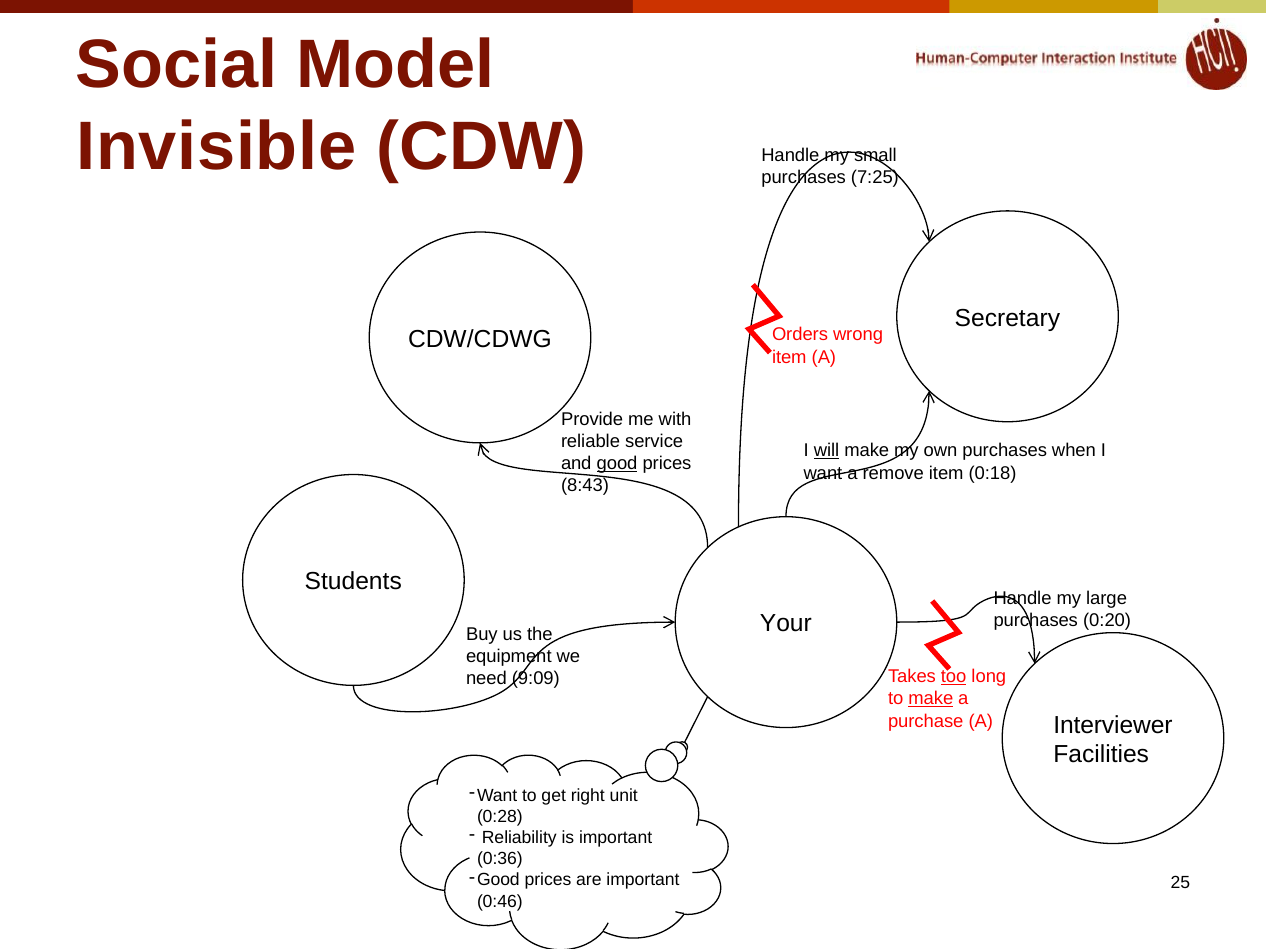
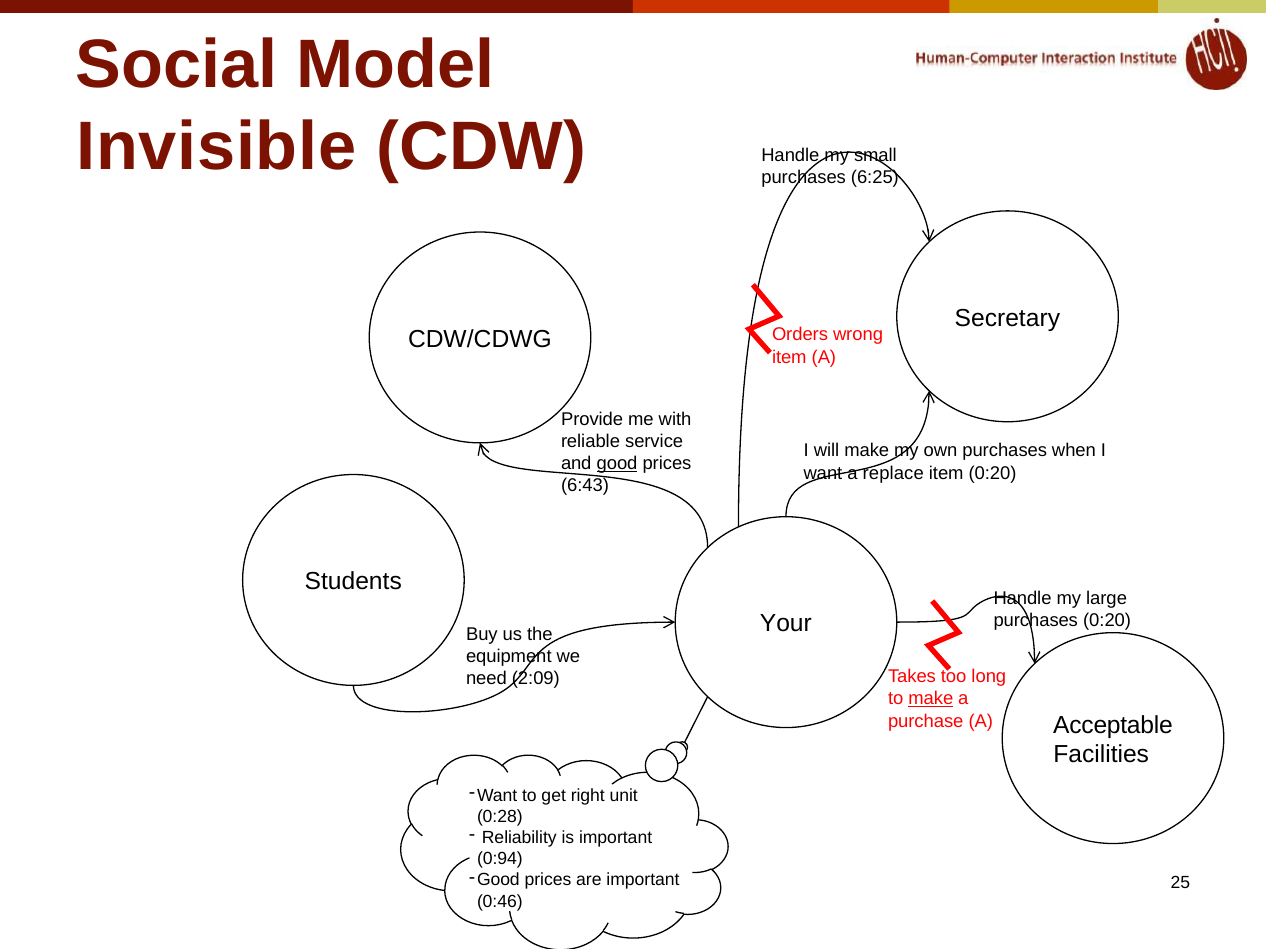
7:25: 7:25 -> 6:25 (875, 178)
will underline: present -> none (826, 451)
remove: remove -> replace (893, 473)
item 0:18: 0:18 -> 0:20 (993, 473)
8:43: 8:43 -> 6:43 (585, 486)
too underline: present -> none (954, 677)
9:09: 9:09 -> 2:09 (536, 679)
Interviewer: Interviewer -> Acceptable (1113, 725)
0:36: 0:36 -> 0:94 (500, 860)
